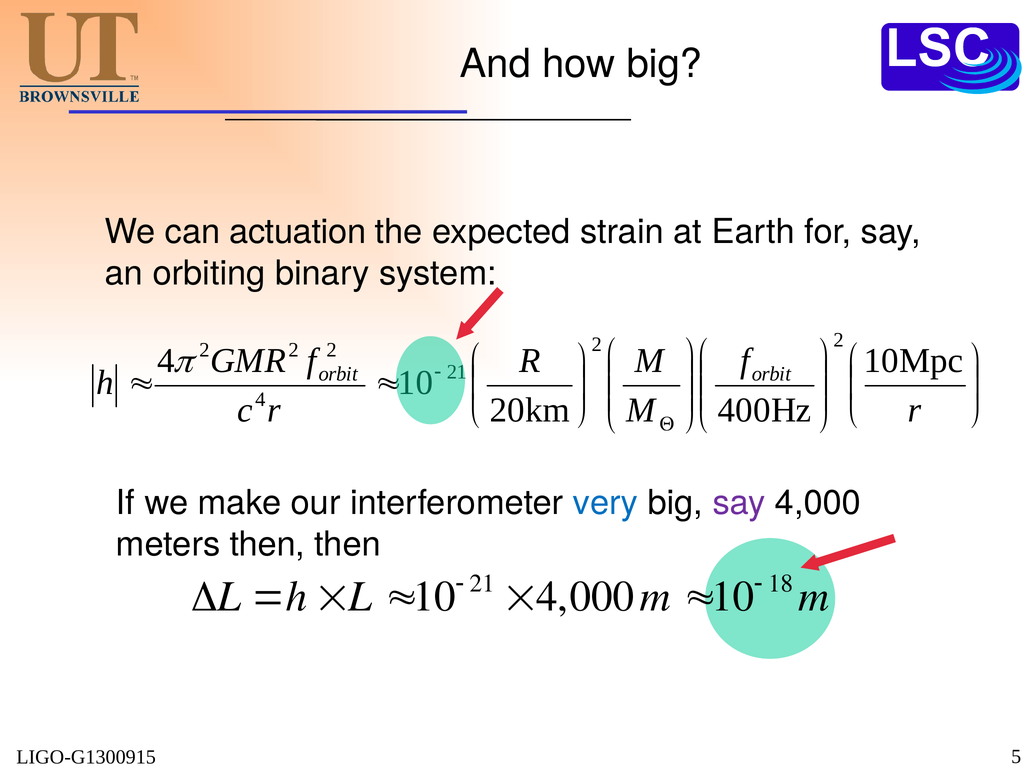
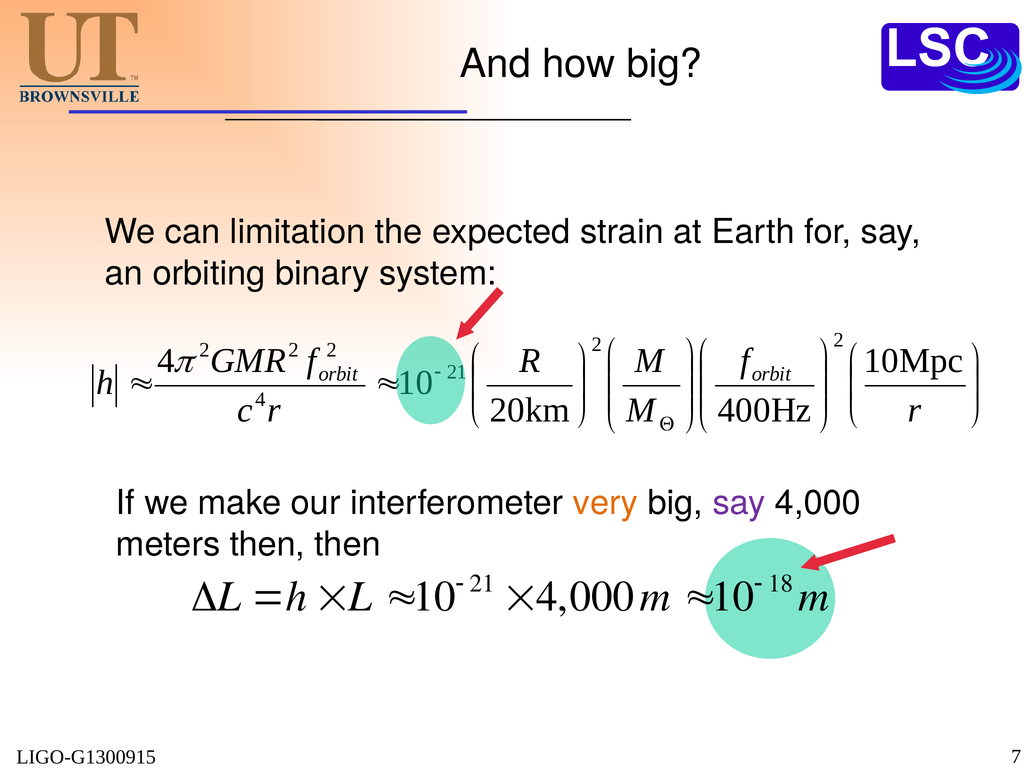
actuation: actuation -> limitation (298, 232)
very colour: blue -> orange (605, 503)
5: 5 -> 7 (1016, 758)
